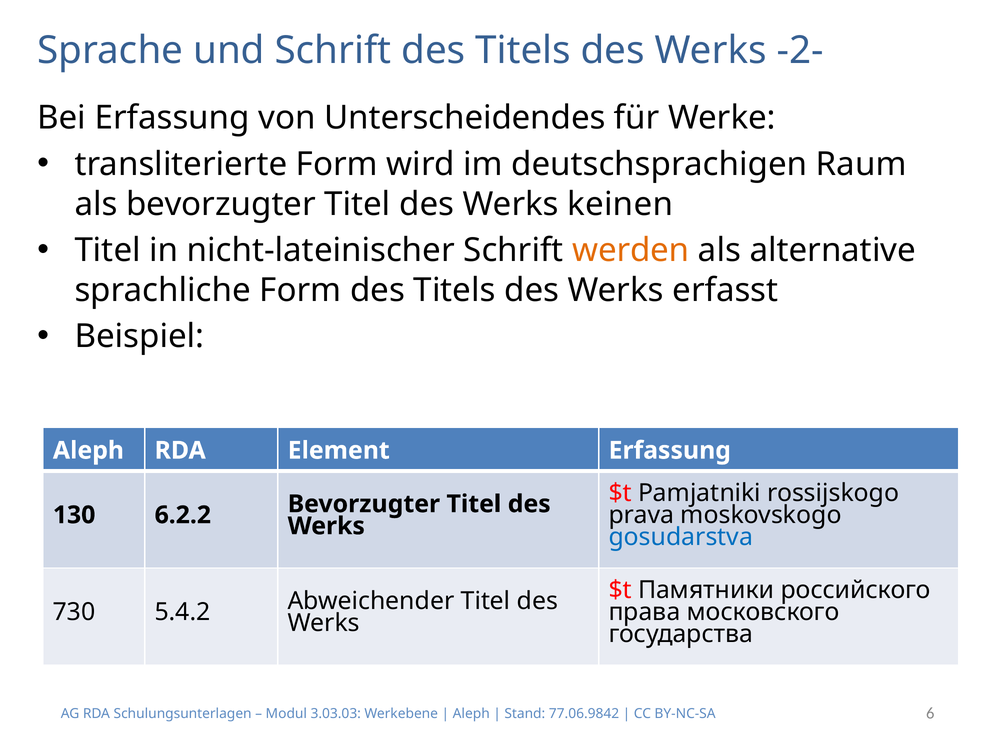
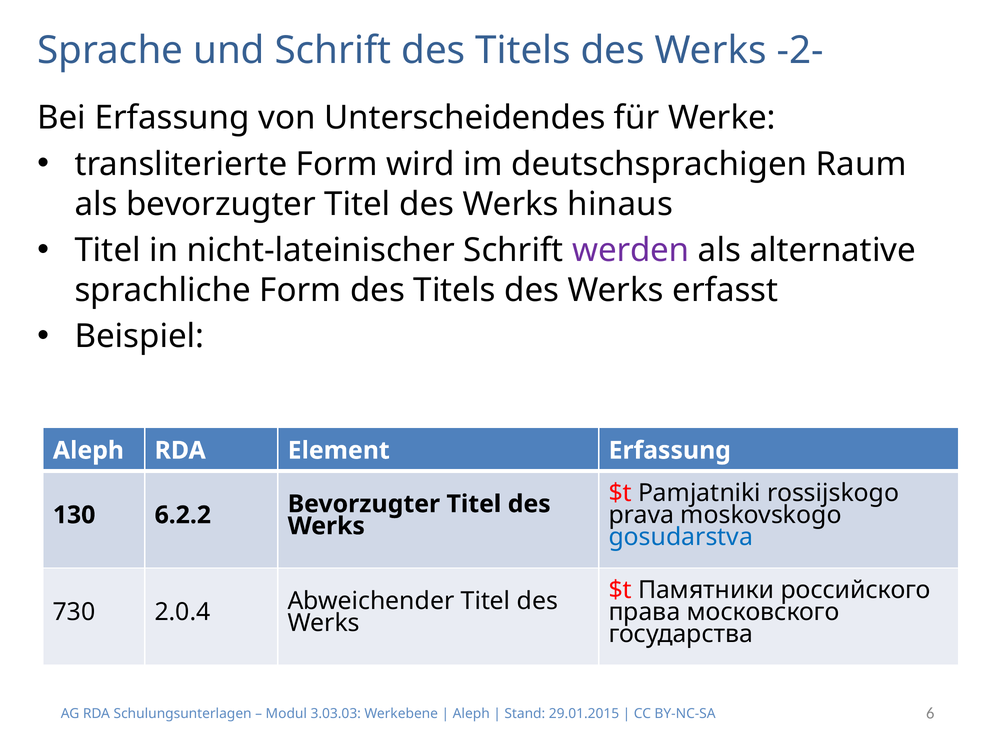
keinen: keinen -> hinaus (620, 204)
werden colour: orange -> purple (631, 251)
5.4.2: 5.4.2 -> 2.0.4 (183, 612)
77.06.9842: 77.06.9842 -> 29.01.2015 (584, 714)
